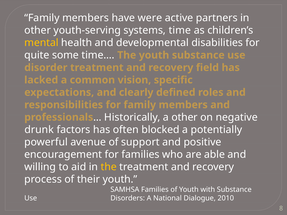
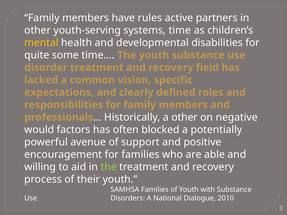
were: were -> rules (150, 18)
drunk: drunk -> would (39, 130)
the colour: yellow -> light green (109, 167)
